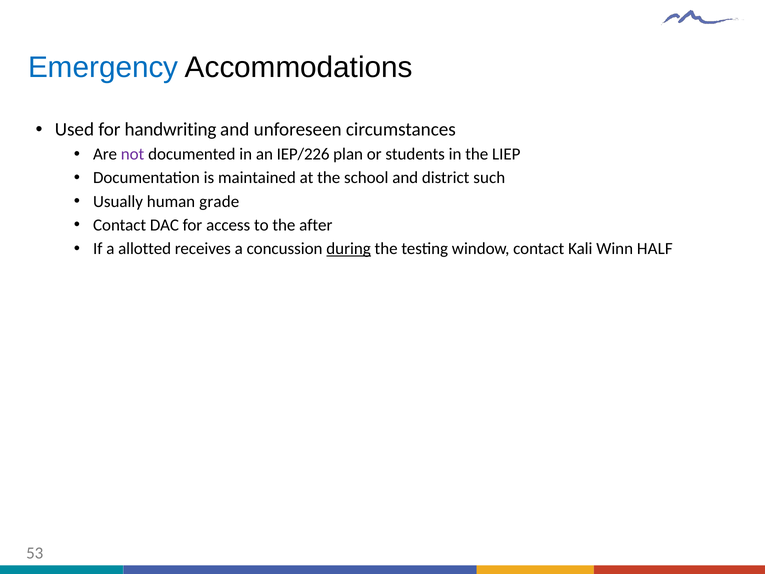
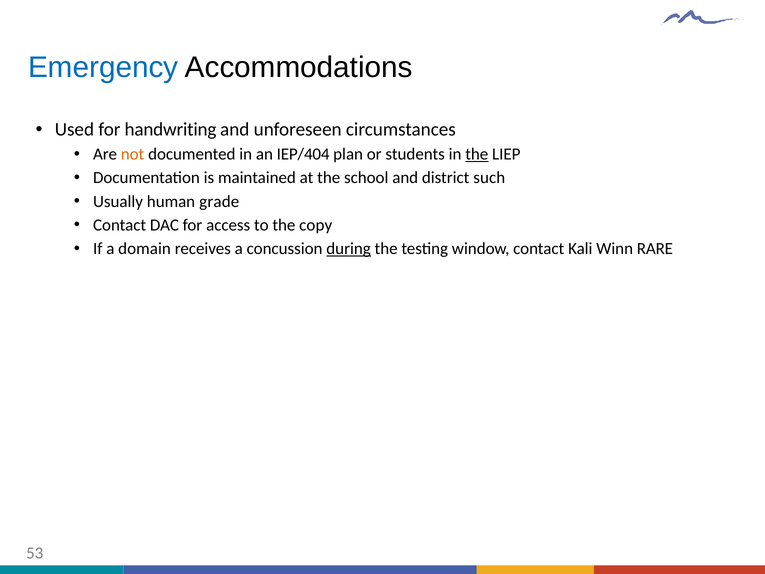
not colour: purple -> orange (133, 154)
IEP/226: IEP/226 -> IEP/404 (303, 154)
the underline: none -> present (477, 154)
after: after -> copy (316, 225)
allotted: allotted -> domain (145, 249)
HALF: HALF -> RARE (655, 249)
